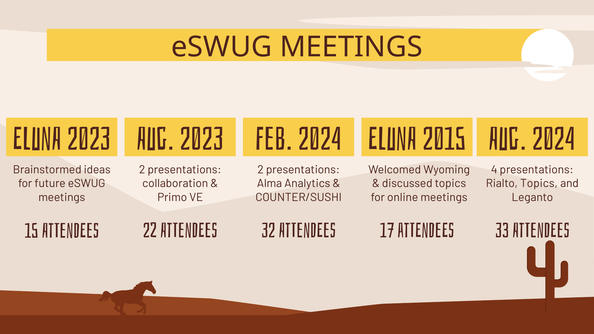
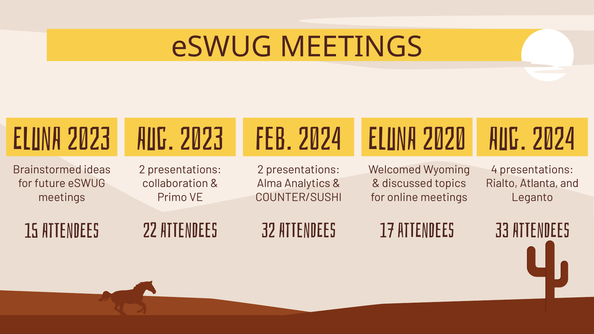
2015: 2015 -> 2020 (444, 139)
Rialto Topics: Topics -> Atlanta (539, 184)
